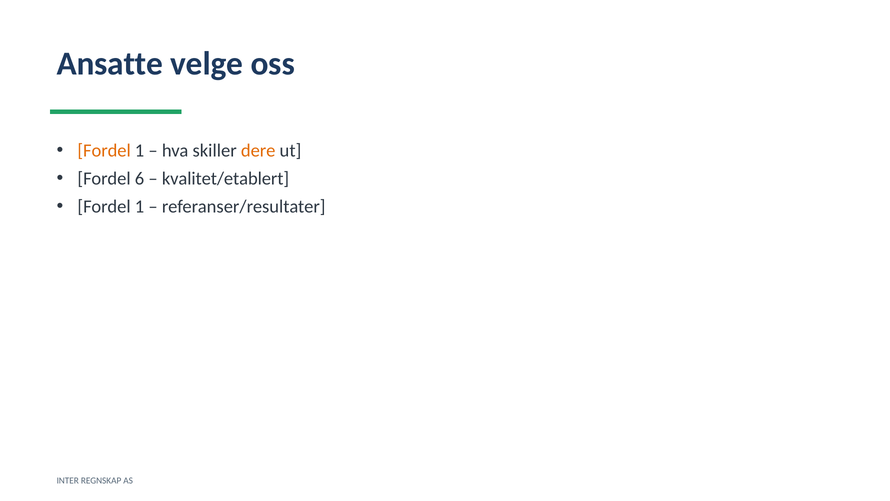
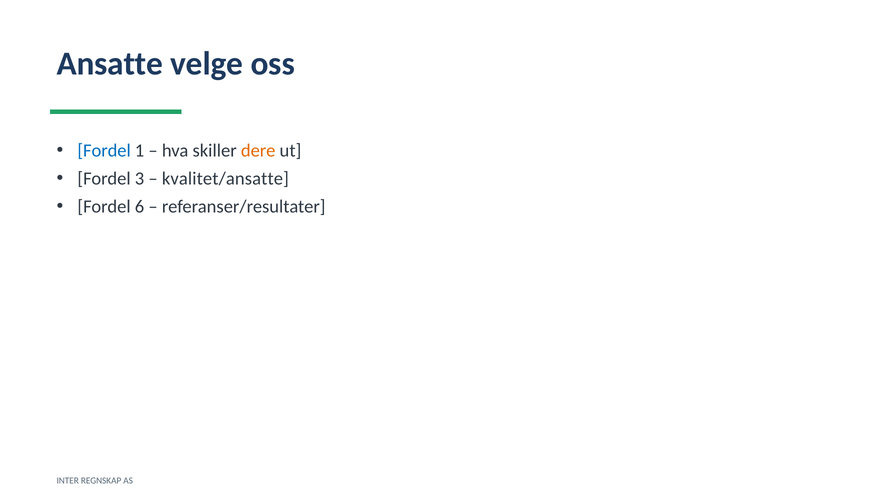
Fordel colour: orange -> blue (104, 151)
6: 6 -> 3 (140, 179)
kvalitet/etablert: kvalitet/etablert -> kvalitet/ansatte (225, 179)
1: 1 -> 6 (140, 206)
